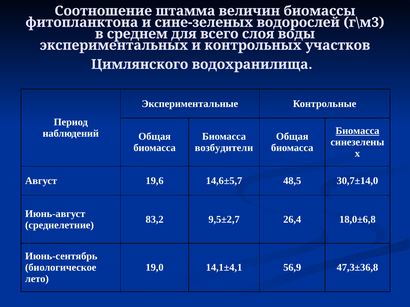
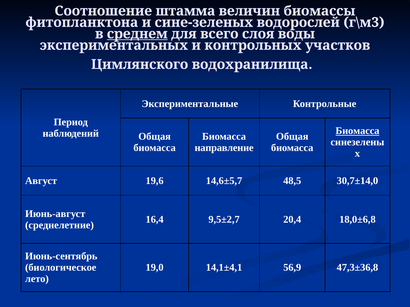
среднем underline: none -> present (137, 34)
возбудители: возбудители -> направление (224, 148)
83,2: 83,2 -> 16,4 (155, 220)
26,4: 26,4 -> 20,4 (292, 220)
